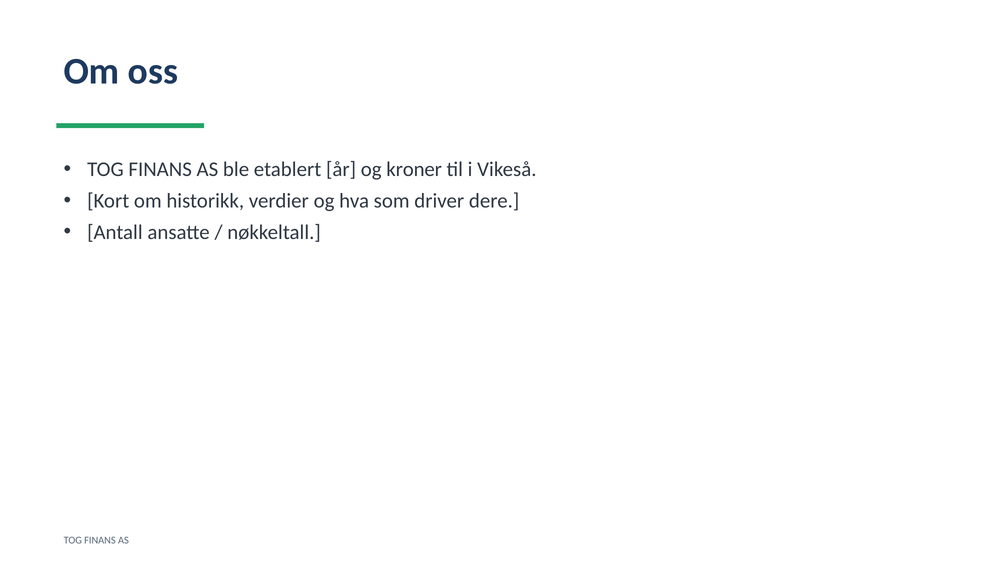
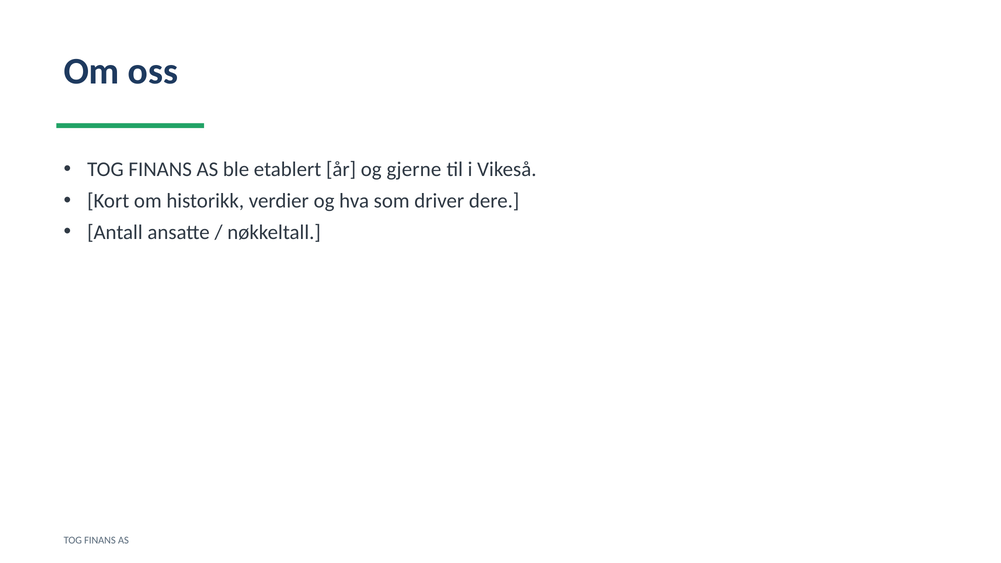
kroner: kroner -> gjerne (414, 170)
